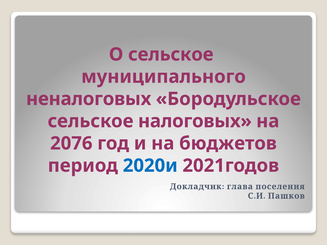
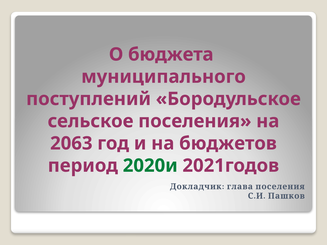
О сельское: сельское -> бюджета (171, 55)
неналоговых: неналоговых -> поступлений (89, 99)
сельское налоговых: налоговых -> поселения (195, 121)
2076: 2076 -> 2063 (71, 144)
2020и colour: blue -> green (150, 166)
